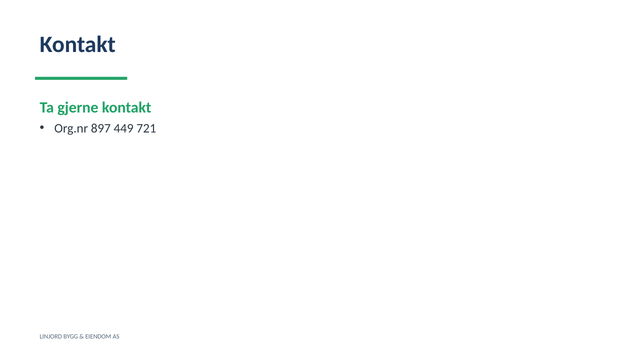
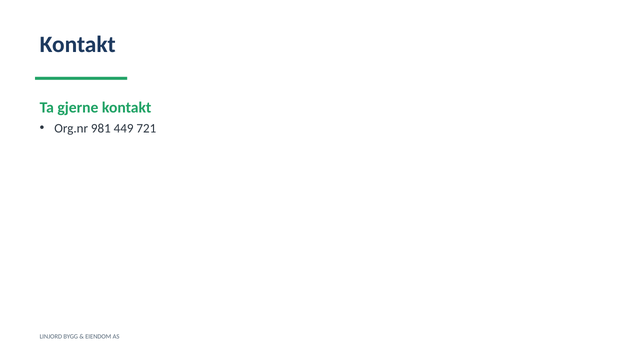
897: 897 -> 981 (101, 128)
